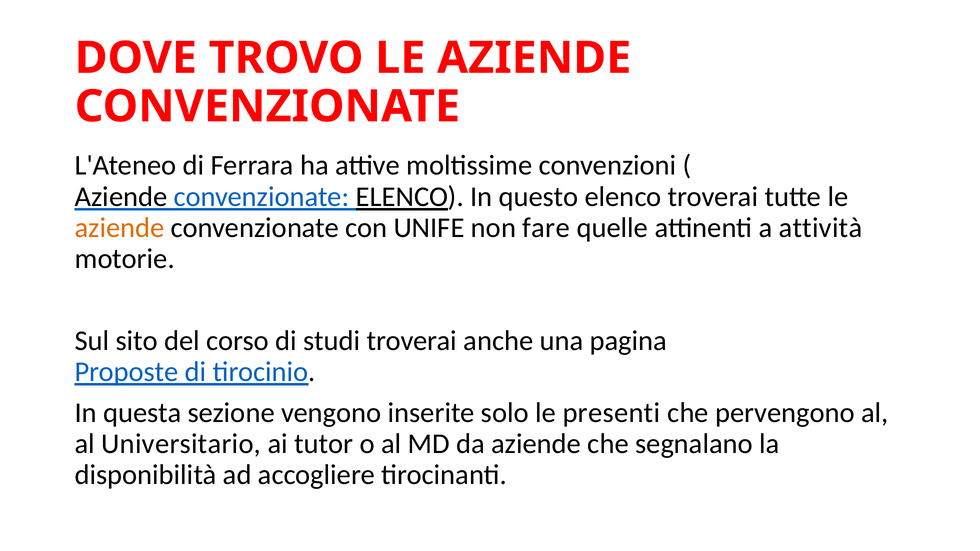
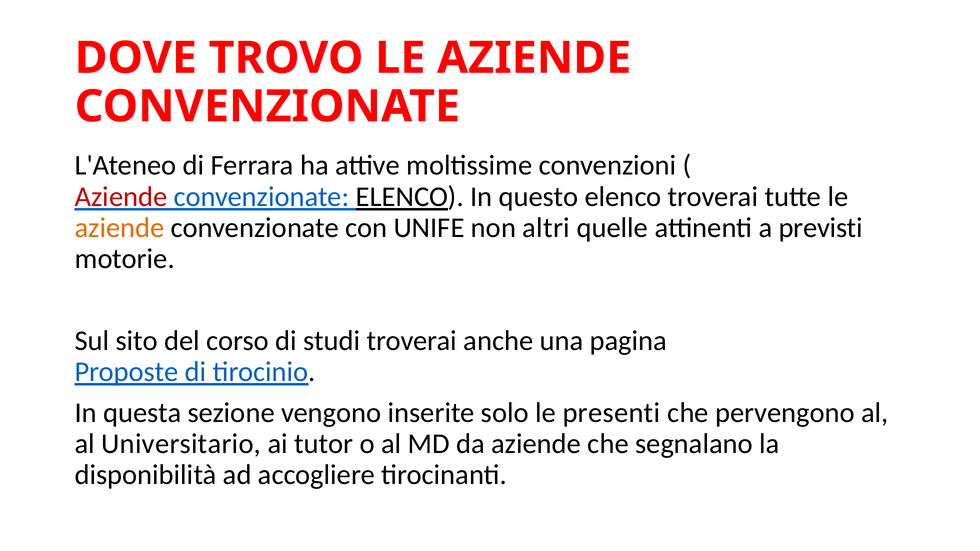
Aziende colour: black -> red (121, 197)
fare: fare -> altri (546, 228)
attività: attività -> previsti (821, 228)
